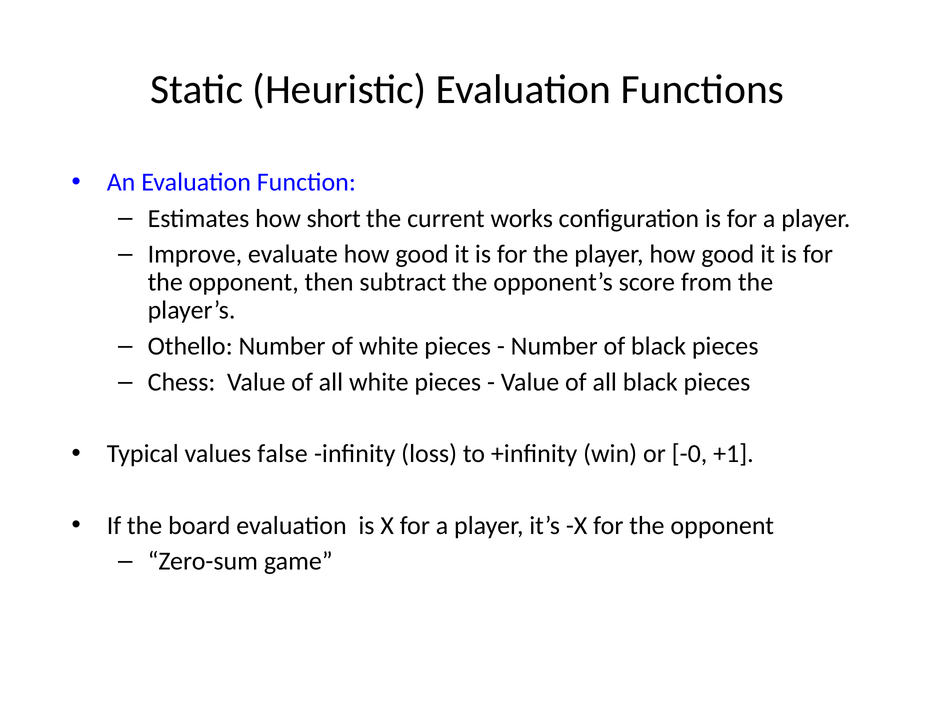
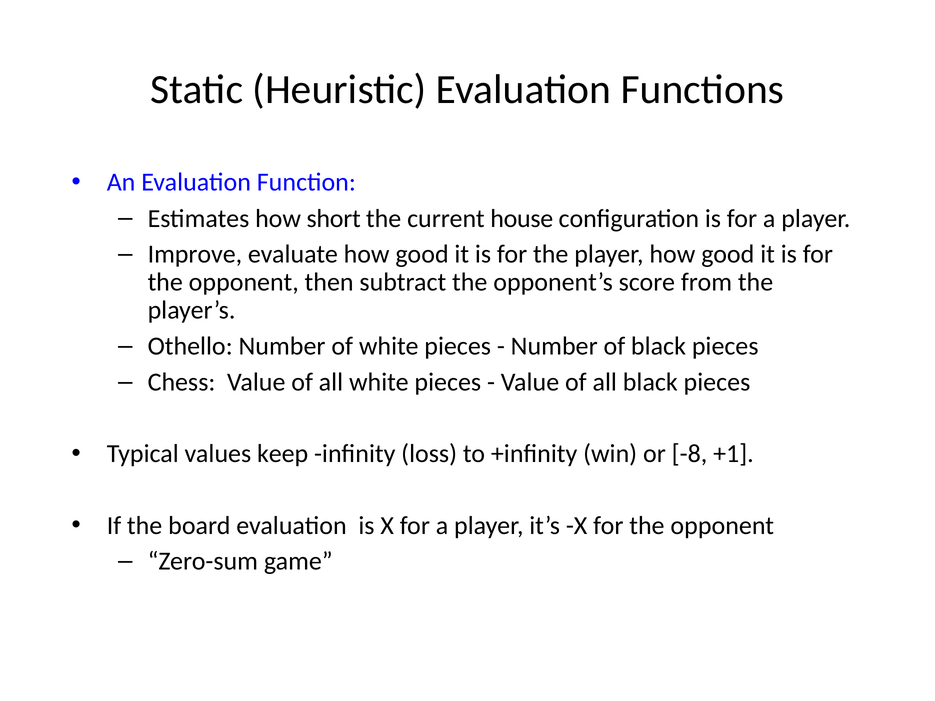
works: works -> house (522, 219)
false: false -> keep (283, 454)
-0: -0 -> -8 (689, 454)
